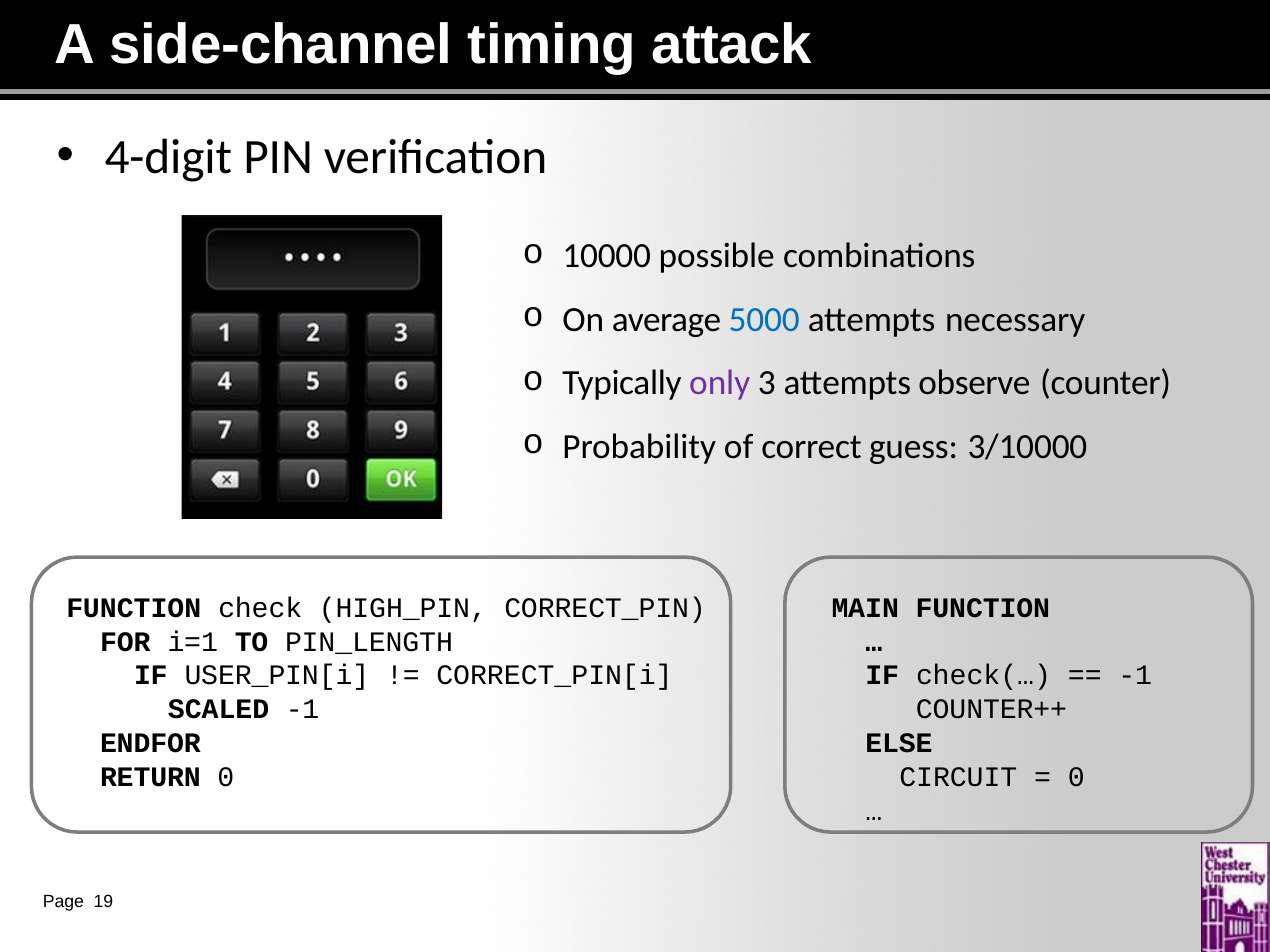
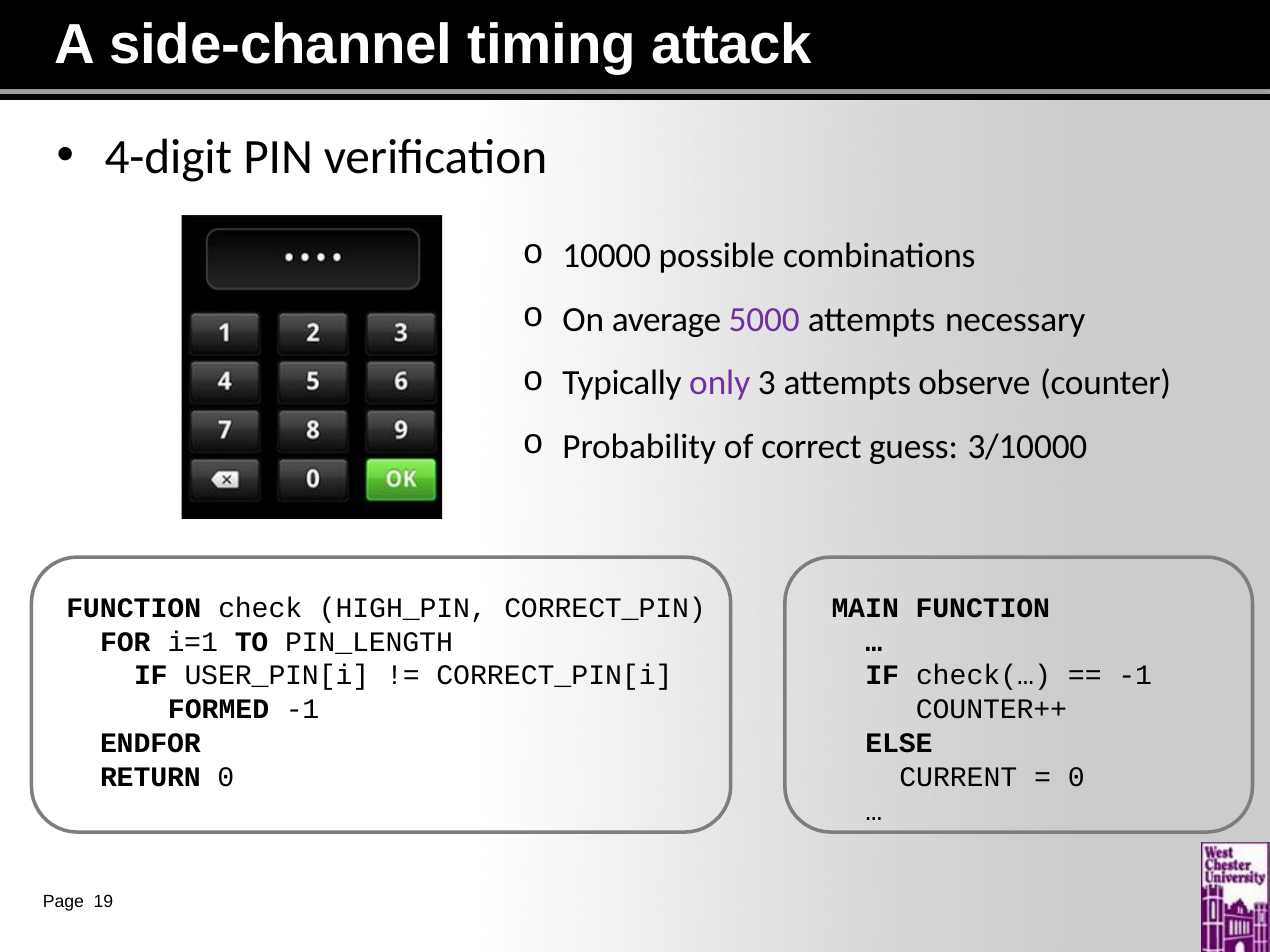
5000 colour: blue -> purple (764, 320)
SCALED: SCALED -> FORMED (219, 710)
CIRCUIT: CIRCUIT -> CURRENT (958, 777)
